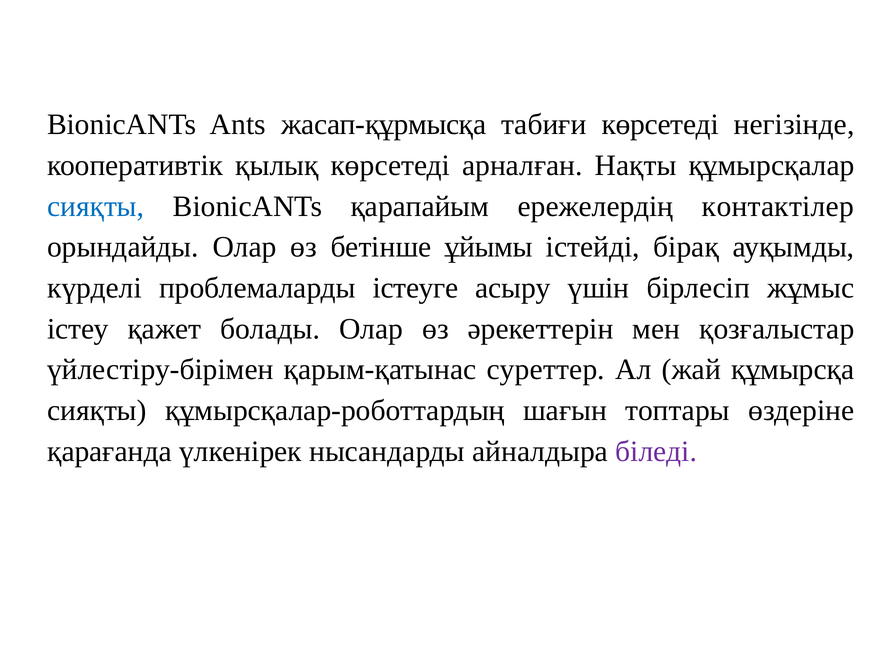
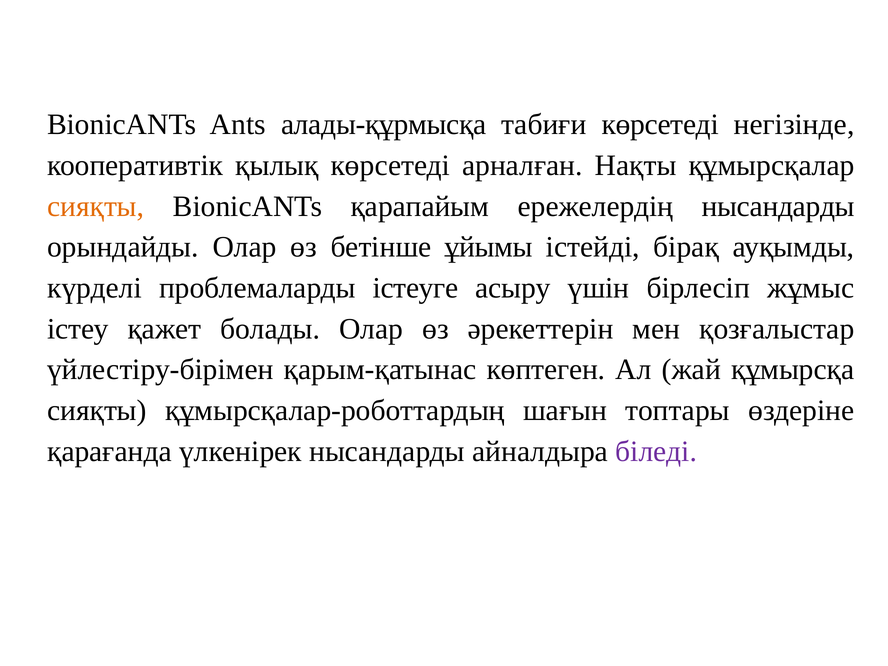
жасап-құрмысқа: жасап-құрмысқа -> алады-құрмысқа (384, 125)
сияқты colour: blue -> orange (96, 206)
ережелердің контактілер: контактілер -> нысандарды (778, 206)
суреттер: суреттер -> көптеген (546, 370)
